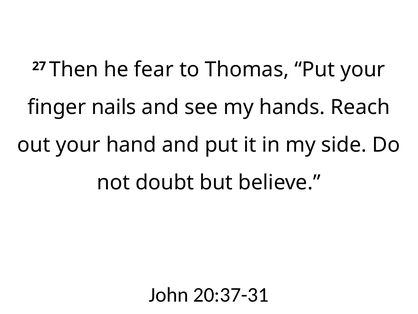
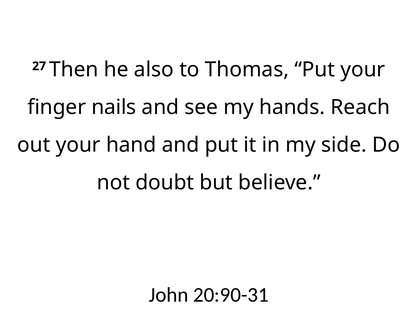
fear: fear -> also (154, 69)
20:37-31: 20:37-31 -> 20:90-31 (231, 295)
